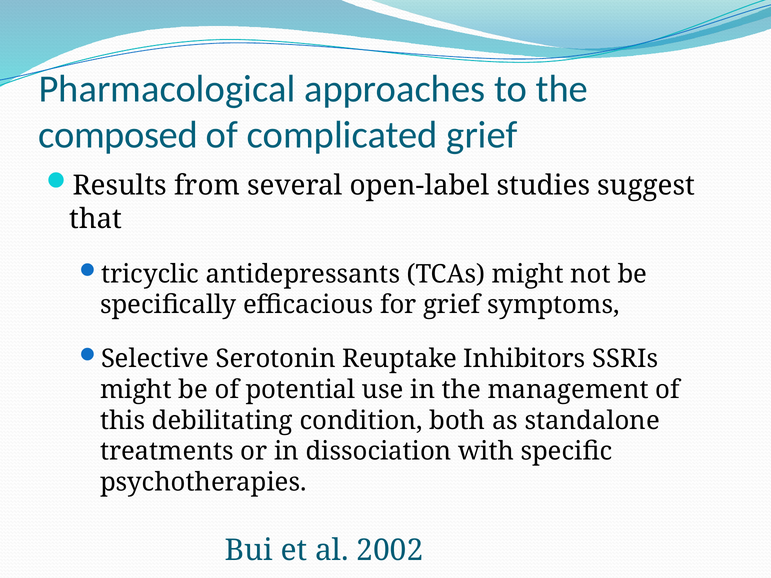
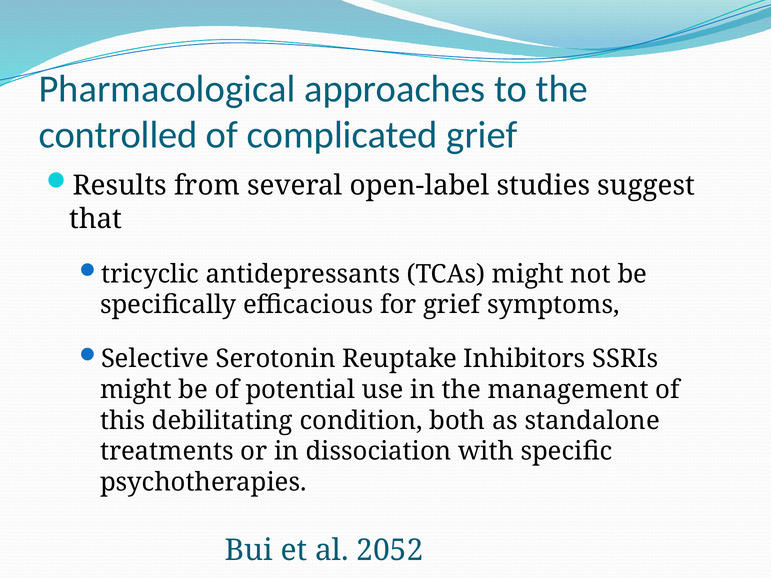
composed: composed -> controlled (118, 135)
2002: 2002 -> 2052 (390, 551)
